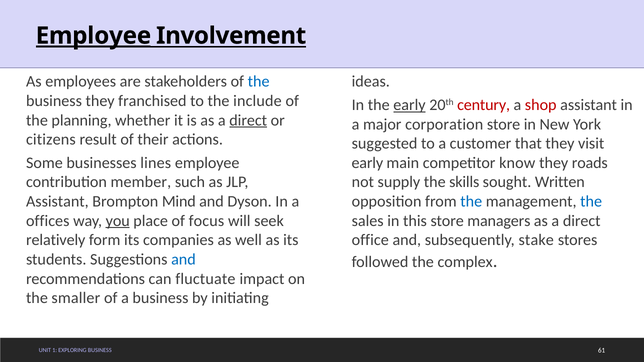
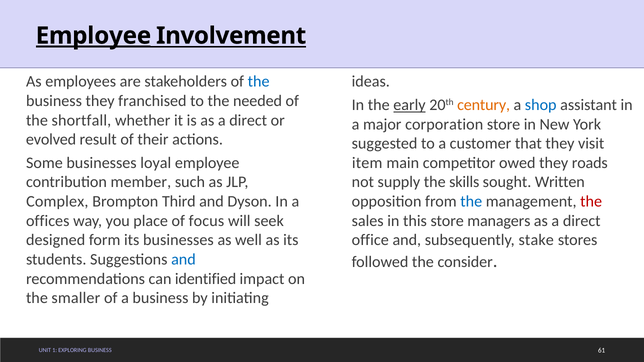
include: include -> needed (258, 101)
century colour: red -> orange (484, 105)
shop colour: red -> blue (541, 105)
planning: planning -> shortfall (81, 120)
direct underline: present -> none (248, 120)
citizens: citizens -> evolved (51, 140)
lines: lines -> loyal (156, 163)
early: early -> item (367, 163)
know: know -> owed (517, 163)
Assistant: Assistant -> Complex (57, 202)
Mind: Mind -> Third (179, 202)
the colour: blue -> red (591, 202)
you underline: present -> none (118, 221)
relatively: relatively -> designed (56, 240)
its companies: companies -> businesses (178, 240)
complex: complex -> consider (465, 262)
fluctuate: fluctuate -> identified (206, 279)
